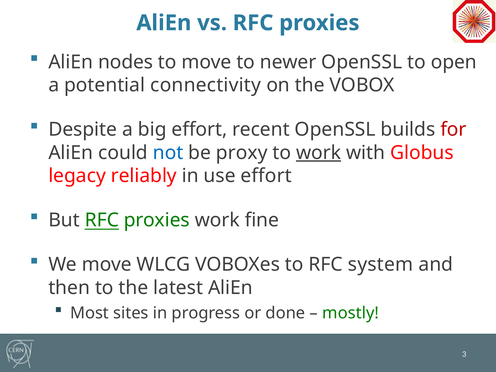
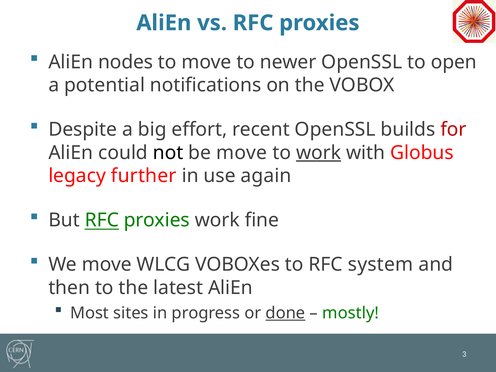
connectivity: connectivity -> notifications (206, 85)
not colour: blue -> black (168, 153)
be proxy: proxy -> move (242, 153)
reliably: reliably -> further (144, 176)
use effort: effort -> again (266, 176)
done underline: none -> present (285, 313)
